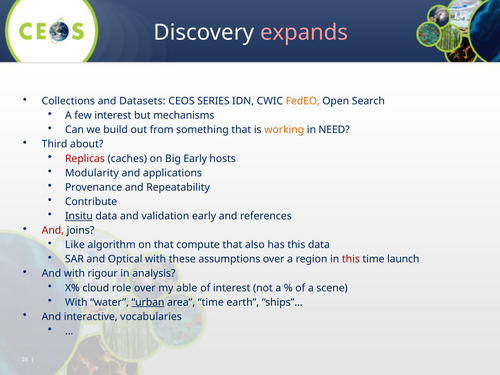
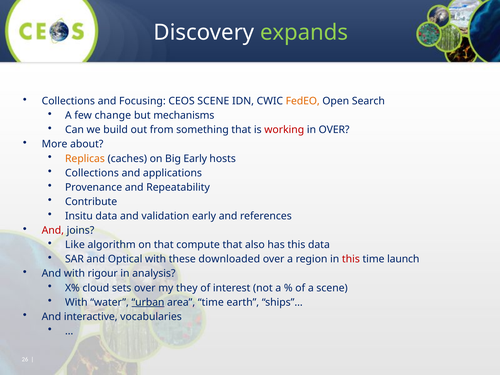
expands colour: pink -> light green (304, 32)
Datasets: Datasets -> Focusing (142, 101)
CEOS SERIES: SERIES -> SCENE (213, 101)
few interest: interest -> change (113, 115)
working colour: orange -> red (284, 130)
in NEED: NEED -> OVER (334, 130)
Third: Third -> More (55, 144)
Replicas colour: red -> orange (85, 159)
Modularity: Modularity -> Collections (92, 173)
Insitu underline: present -> none (79, 216)
assumptions: assumptions -> downloaded (229, 259)
role: role -> sets (122, 288)
able: able -> they (187, 288)
